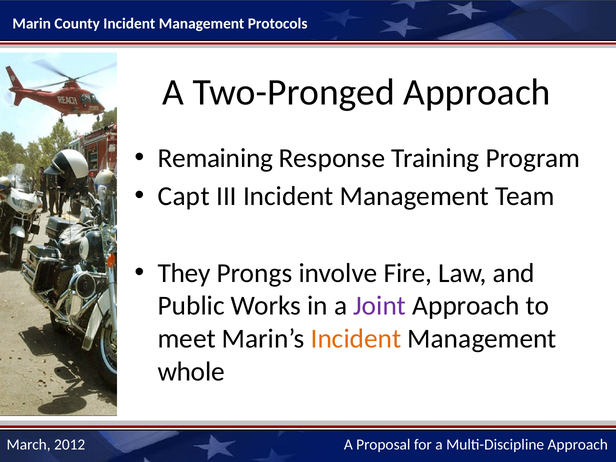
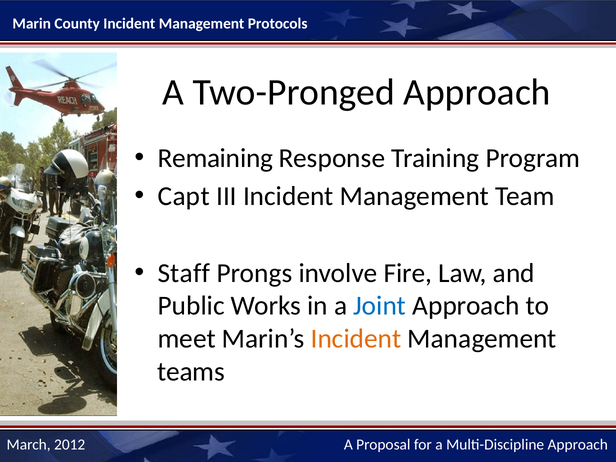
They: They -> Staff (184, 273)
Joint colour: purple -> blue (380, 306)
whole: whole -> teams (191, 372)
